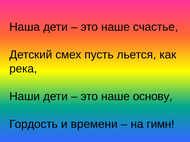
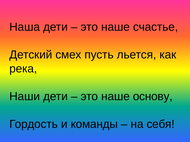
времени: времени -> команды (94, 125)
гимн: гимн -> себя (161, 125)
